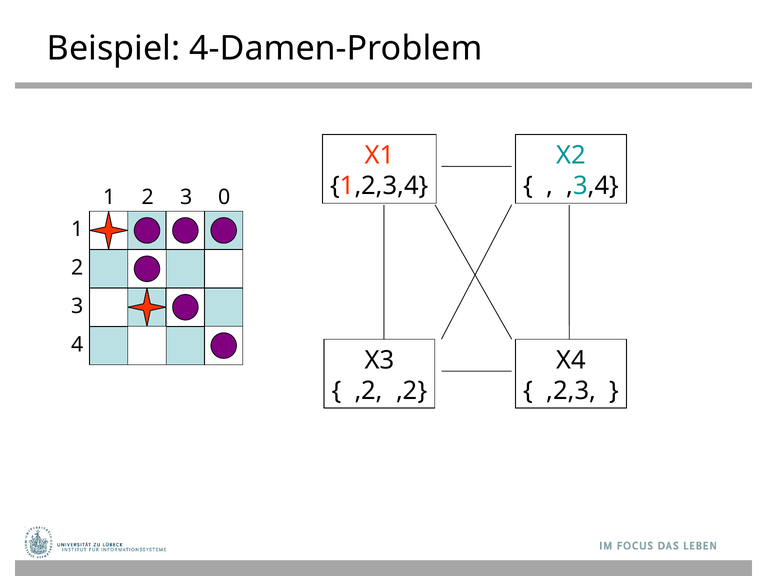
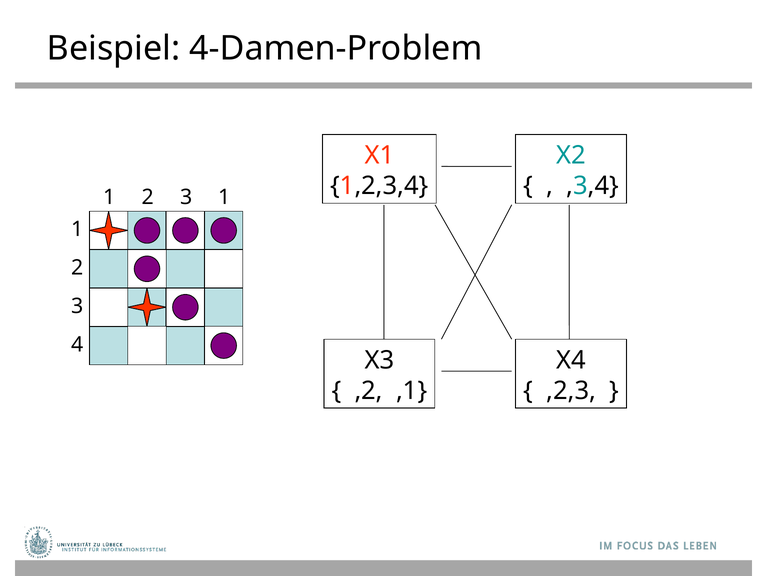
2 0: 0 -> 1 (224, 197)
,2 ,2: ,2 -> ,1 (412, 390)
